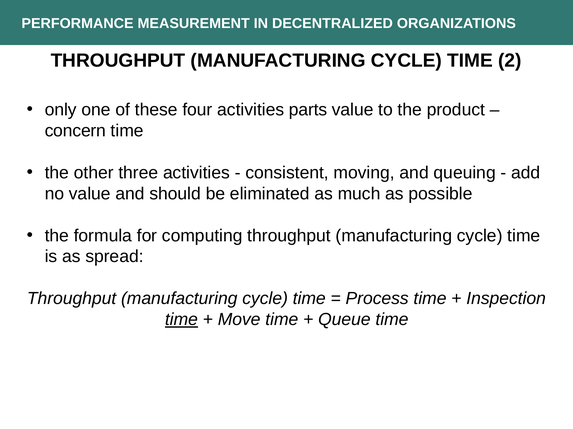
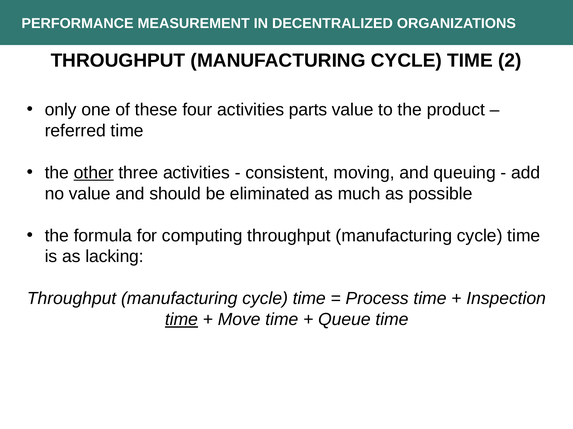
concern: concern -> referred (75, 131)
other underline: none -> present (94, 173)
spread: spread -> lacking (115, 257)
